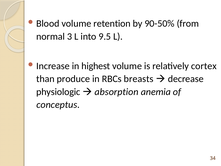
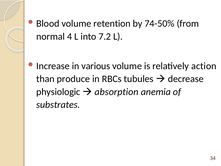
90-50%: 90-50% -> 74-50% (159, 24)
3: 3 -> 4 (69, 36)
9.5: 9.5 -> 7.2 (105, 36)
highest: highest -> various (96, 66)
cortex: cortex -> action (204, 66)
breasts: breasts -> tubules (139, 79)
conceptus: conceptus -> substrates (58, 105)
